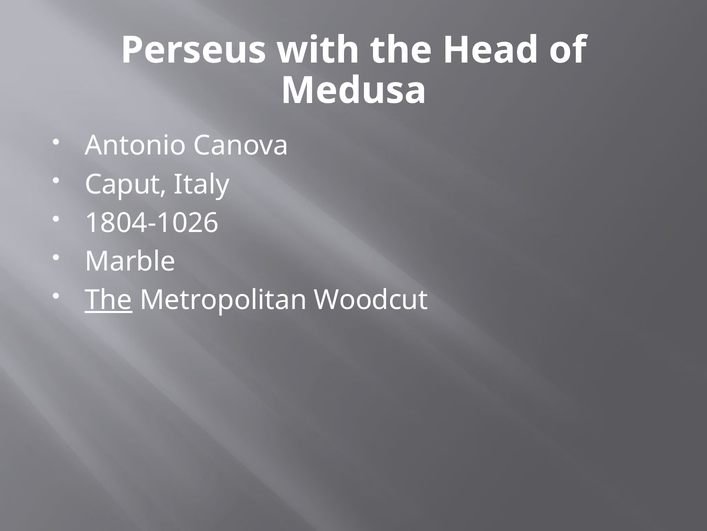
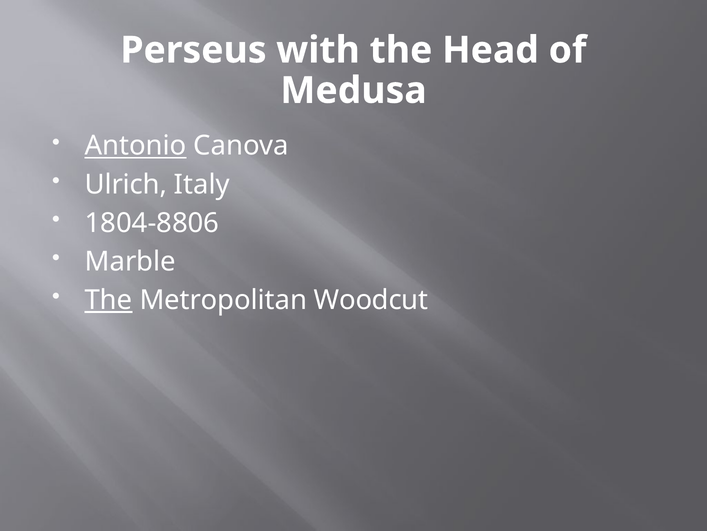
Antonio underline: none -> present (136, 146)
Caput: Caput -> Ulrich (126, 184)
1804-1026: 1804-1026 -> 1804-8806 (152, 223)
